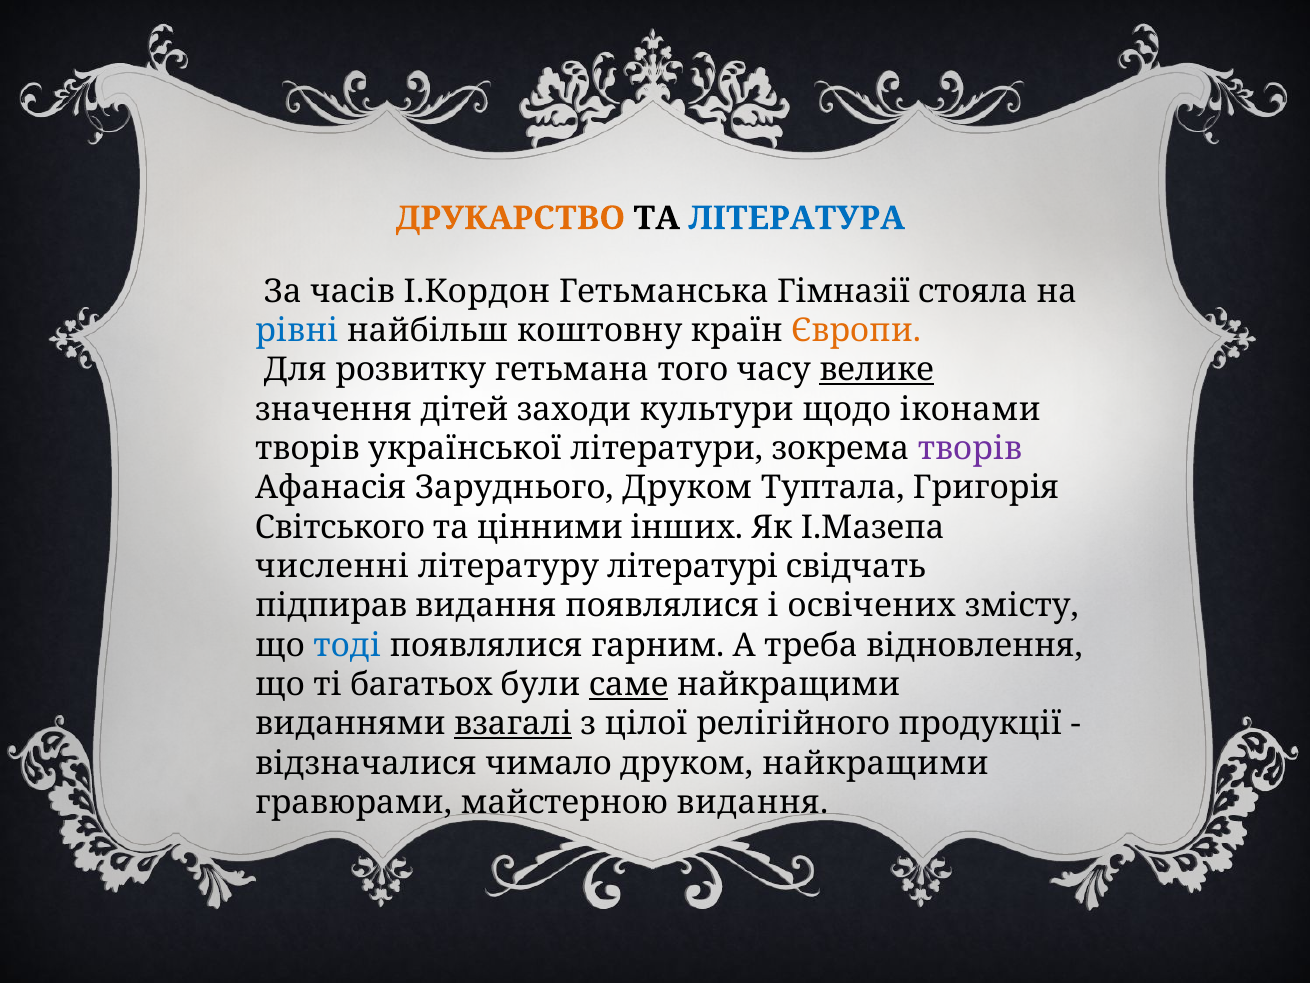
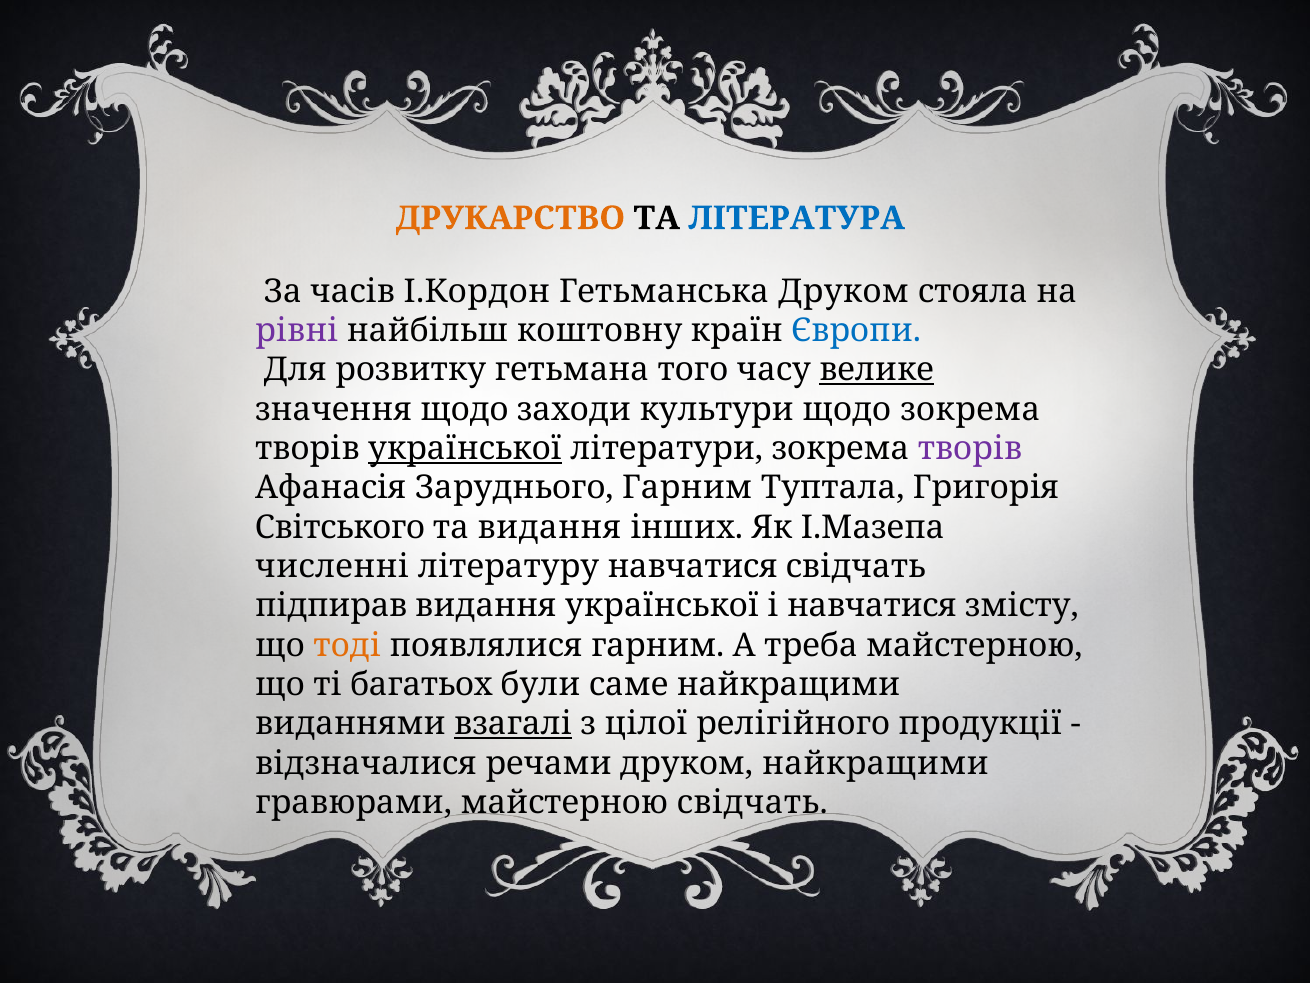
Гетьманська Гімназії: Гімназії -> Друком (843, 291)
рівні colour: blue -> purple (297, 331)
Європи colour: orange -> blue (856, 331)
значення дітей: дітей -> щодо (464, 409)
щодо іконами: іконами -> зокрема (970, 409)
української underline: none -> present (465, 449)
Заруднього Друком: Друком -> Гарним (687, 488)
та цінними: цінними -> видання (550, 527)
літературу літературі: літературі -> навчатися (693, 566)
видання появлялися: появлялися -> української (662, 606)
і освічених: освічених -> навчатися (872, 606)
тоді colour: blue -> orange (347, 645)
треба відновлення: відновлення -> майстерною (974, 645)
саме underline: present -> none (629, 684)
чимало: чимало -> речами (549, 763)
майстерною видання: видання -> свідчать (752, 802)
